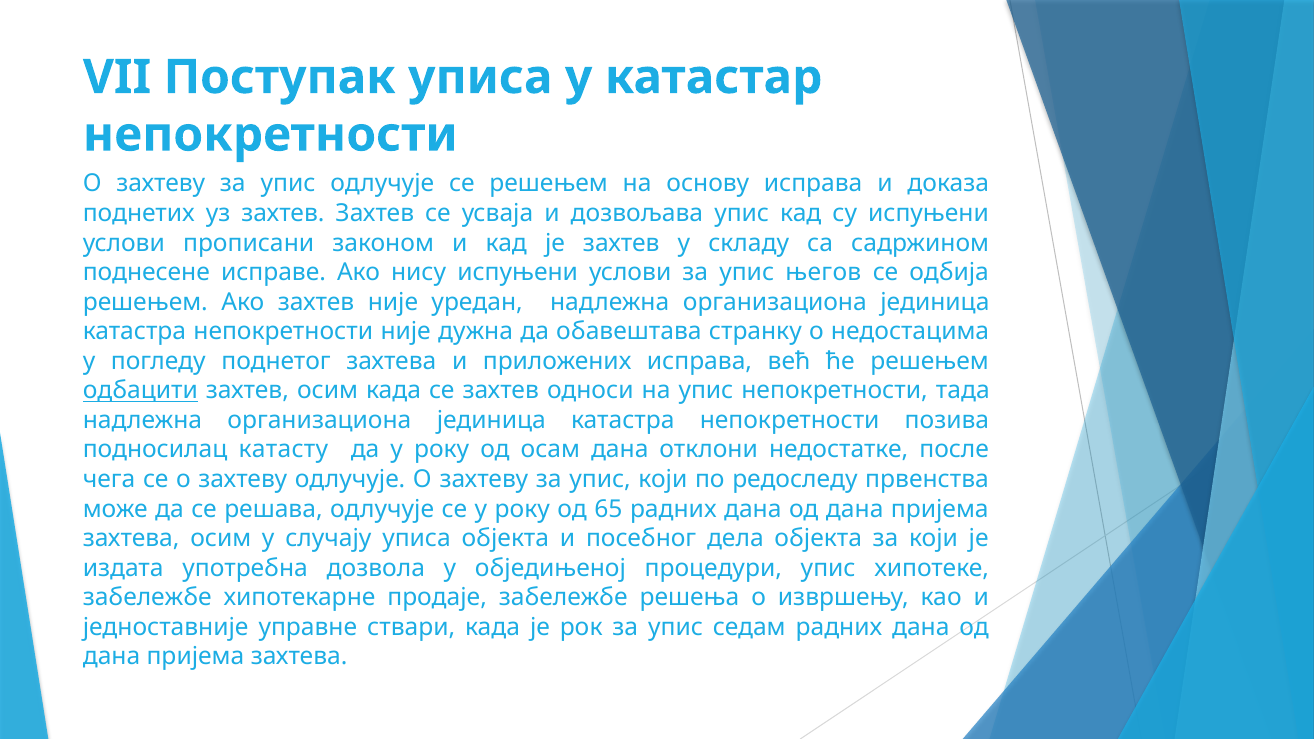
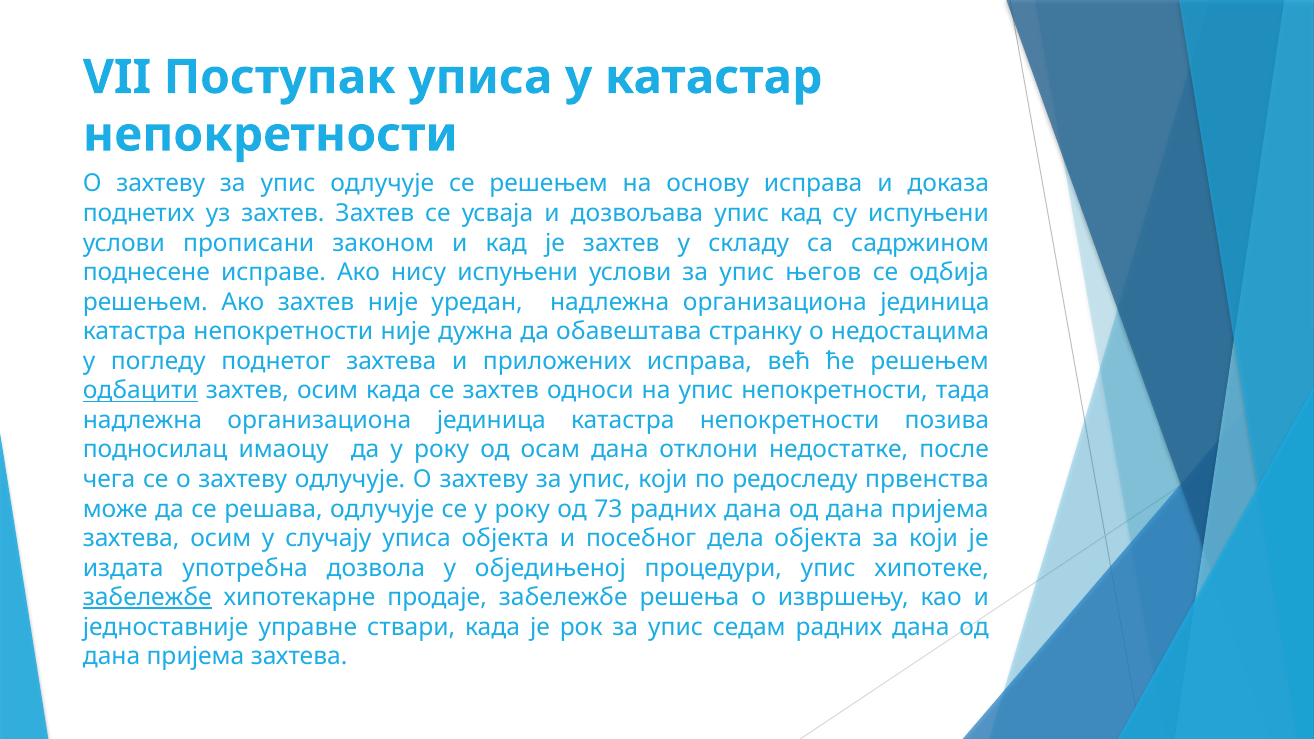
катасту: катасту -> имаоцу (284, 450)
65: 65 -> 73 (608, 509)
забележбе underline: none -> present (147, 598)
